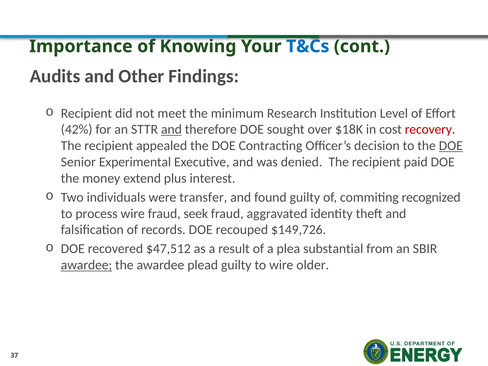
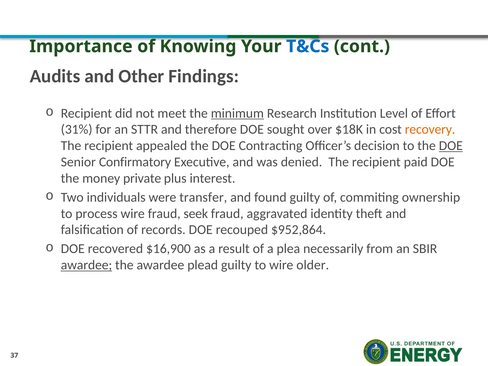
minimum underline: none -> present (237, 113)
42%: 42% -> 31% (77, 129)
and underline: present -> none (171, 129)
recovery colour: red -> orange (430, 129)
Experimental: Experimental -> Confirmatory (135, 162)
extend: extend -> private (142, 178)
recognized: recognized -> ownership (431, 197)
$149,726: $149,726 -> $952,864 (299, 230)
$47,512: $47,512 -> $16,900 (168, 249)
substantial: substantial -> necessarily (333, 249)
